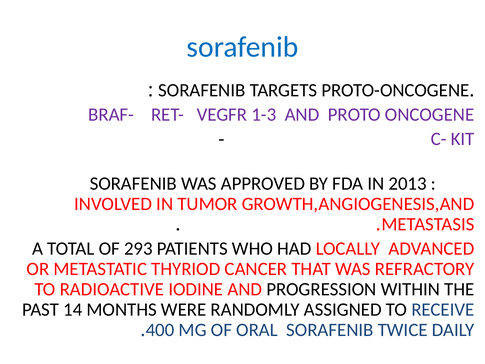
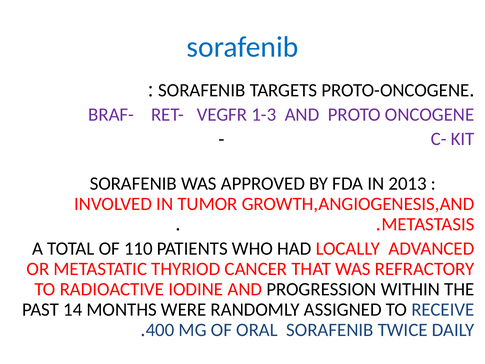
293: 293 -> 110 (138, 248)
